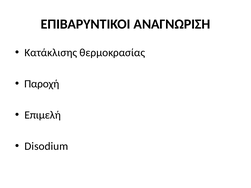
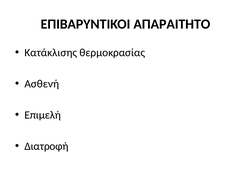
ΑΝΑΓΝΩΡΙΣΗ: ΑΝΑΓΝΩΡΙΣΗ -> ΑΠΑΡΑΙΤΗΤΟ (172, 24)
Παροχή: Παροχή -> Ασθενή (42, 84)
Disodium: Disodium -> Διατροφή (46, 146)
